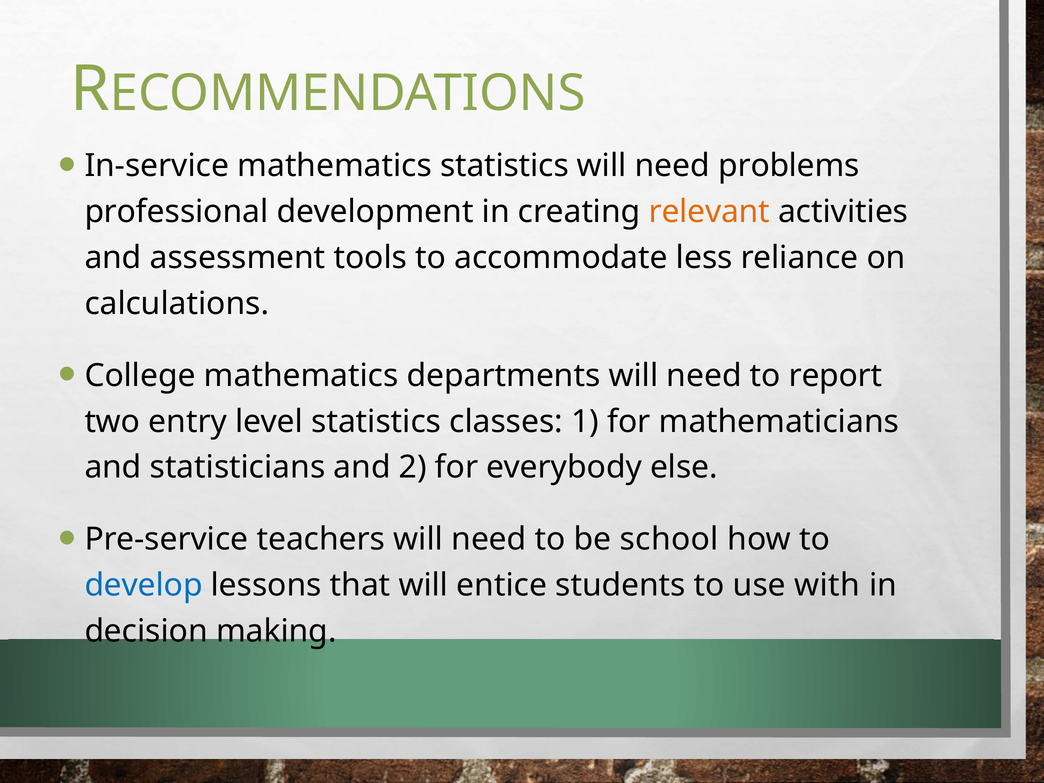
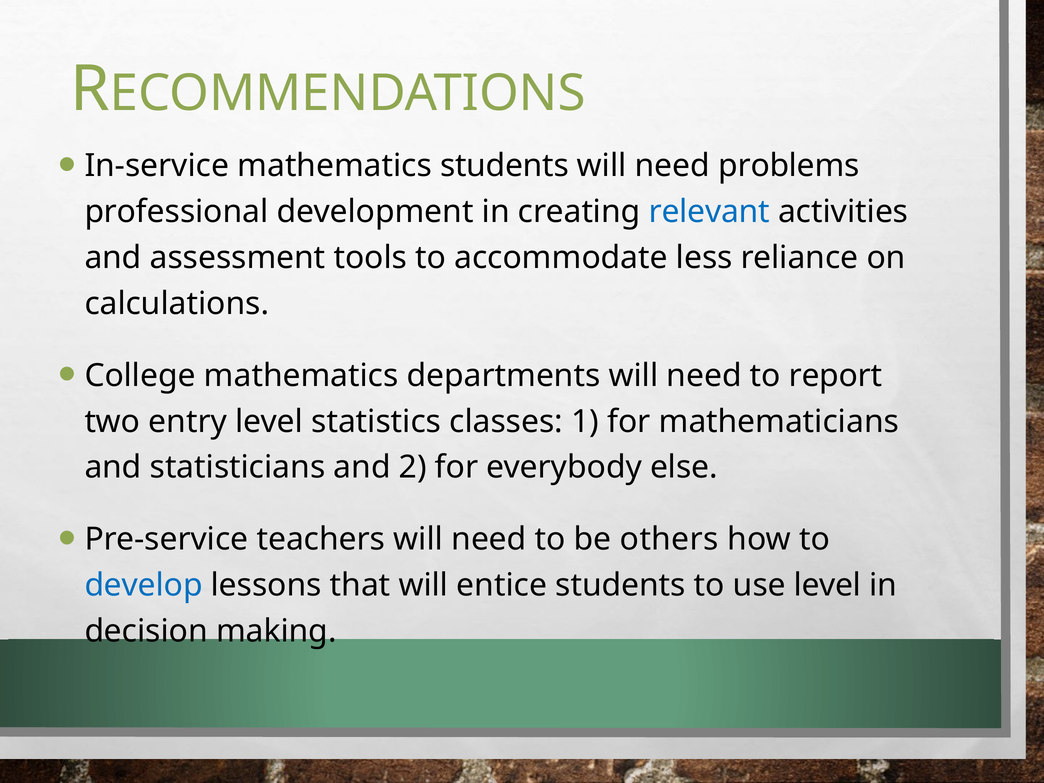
mathematics statistics: statistics -> students (505, 166)
relevant colour: orange -> blue (709, 212)
school: school -> others (669, 539)
use with: with -> level (827, 585)
